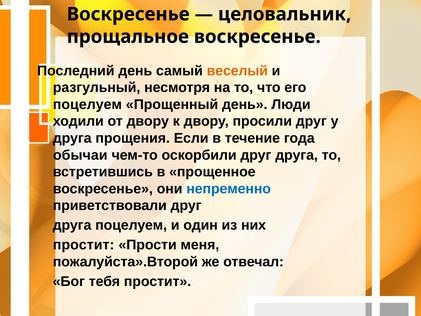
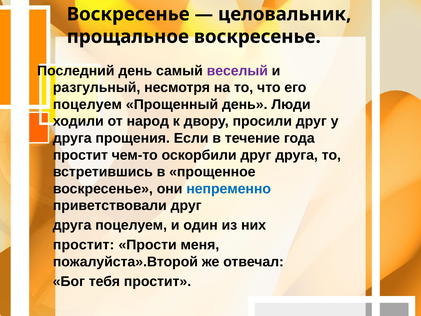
веселый colour: orange -> purple (237, 71)
от двору: двору -> народ (148, 121)
обычаи: обычаи -> простит (80, 155)
